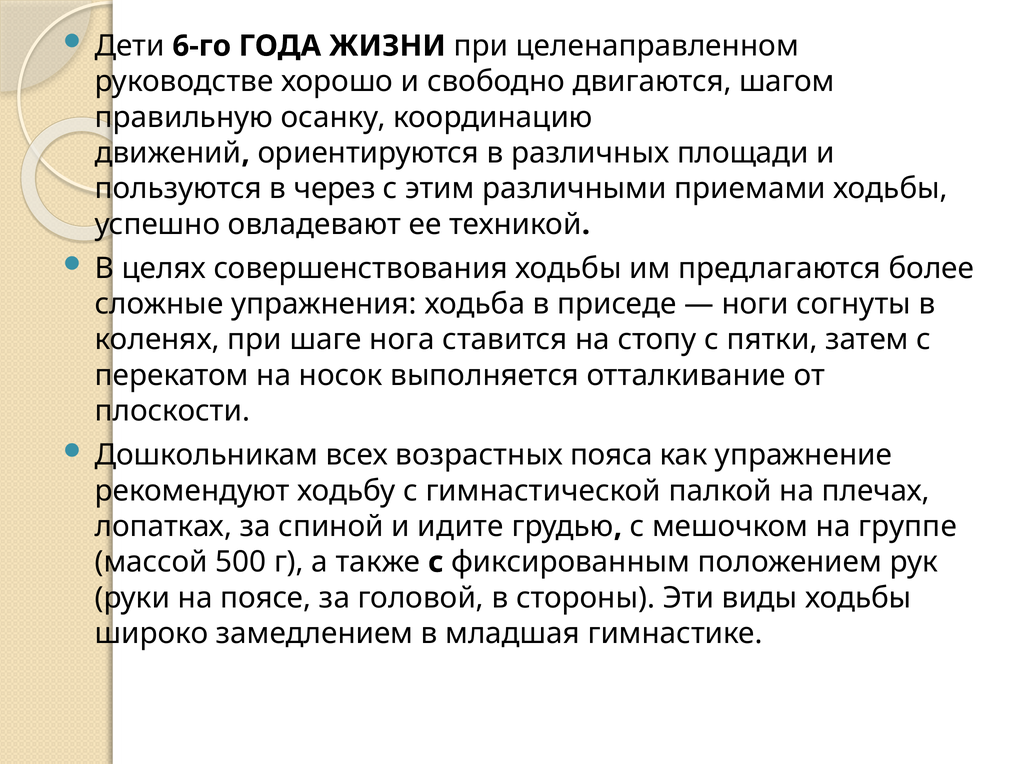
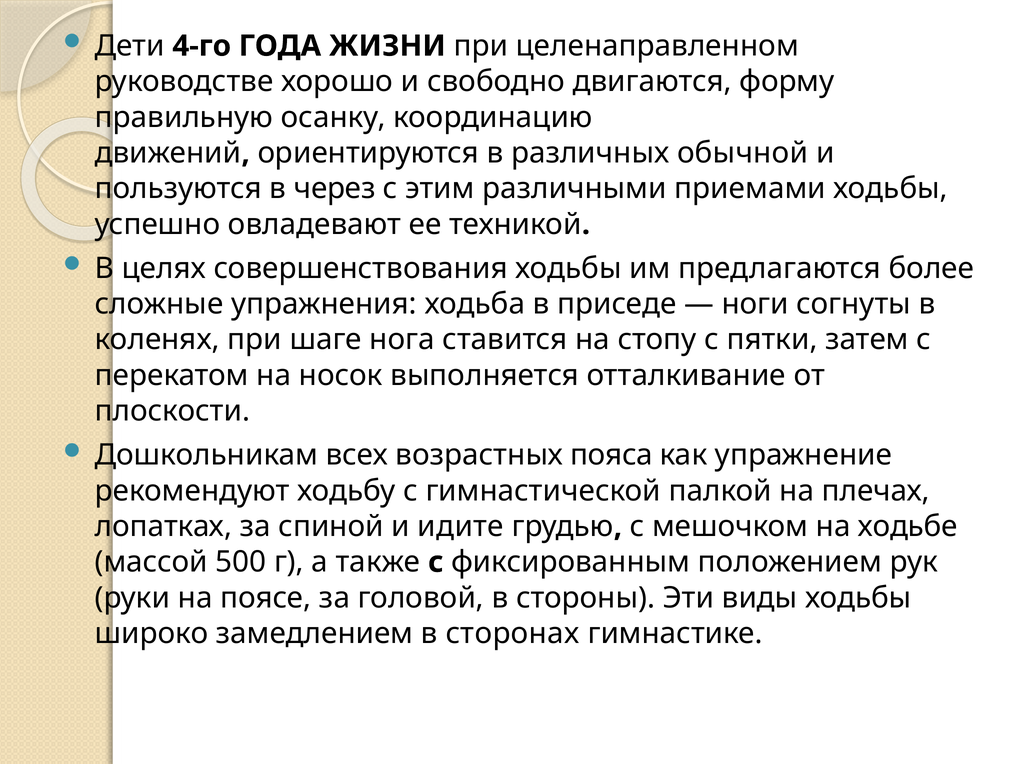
6-го: 6-го -> 4-го (202, 46)
шагом: шагом -> форму (787, 82)
площади: площади -> обычной (743, 153)
группе: группе -> ходьбе (908, 526)
младшая: младшая -> сторонах (512, 633)
